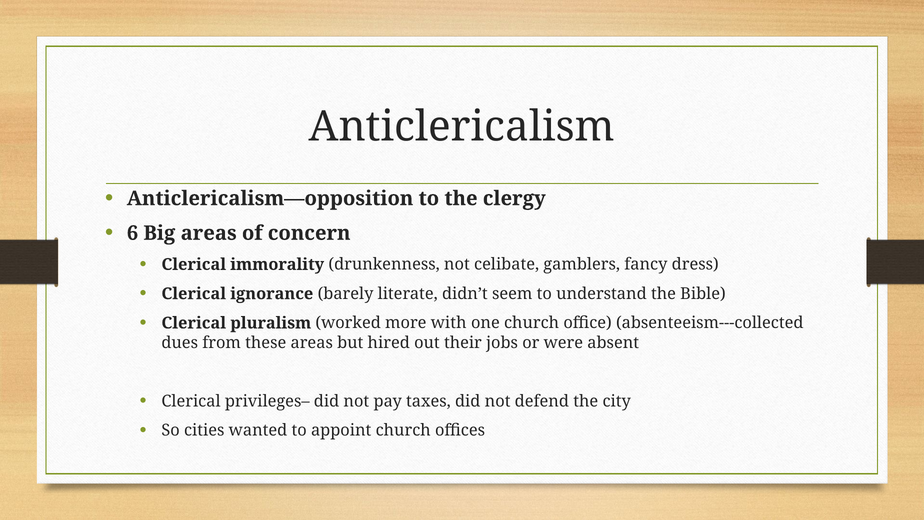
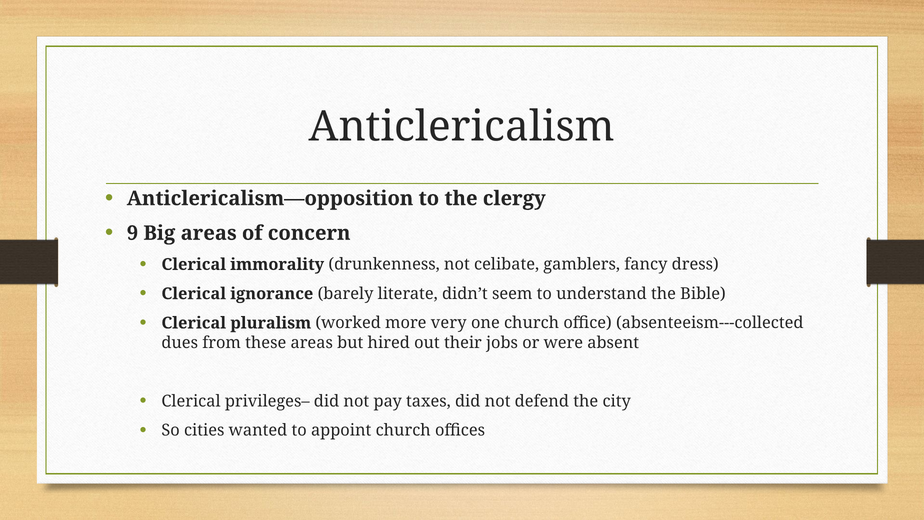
6: 6 -> 9 (132, 233)
with: with -> very (449, 323)
